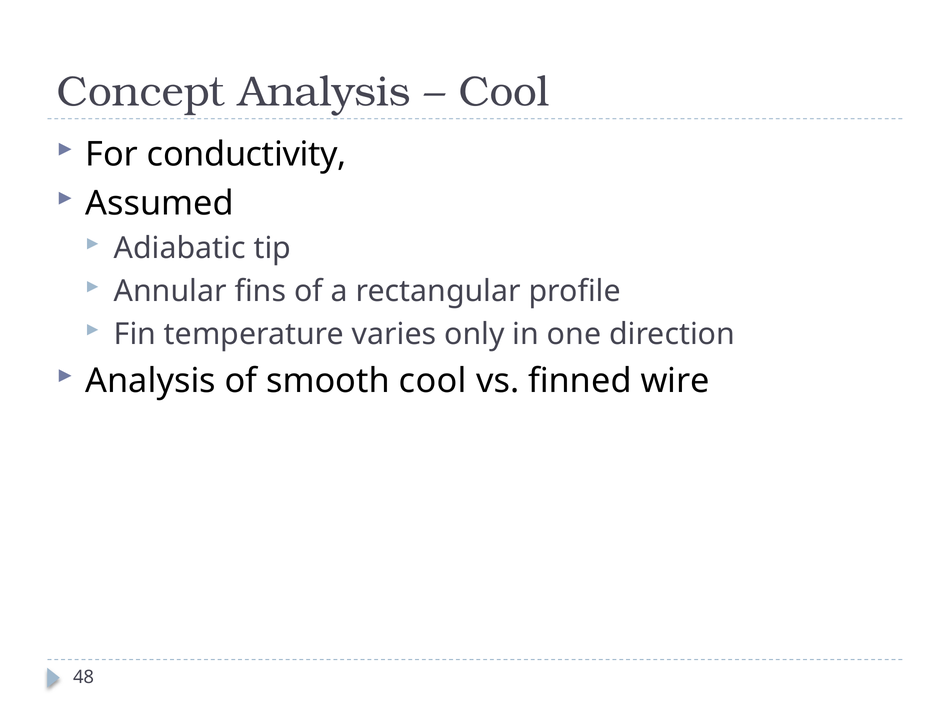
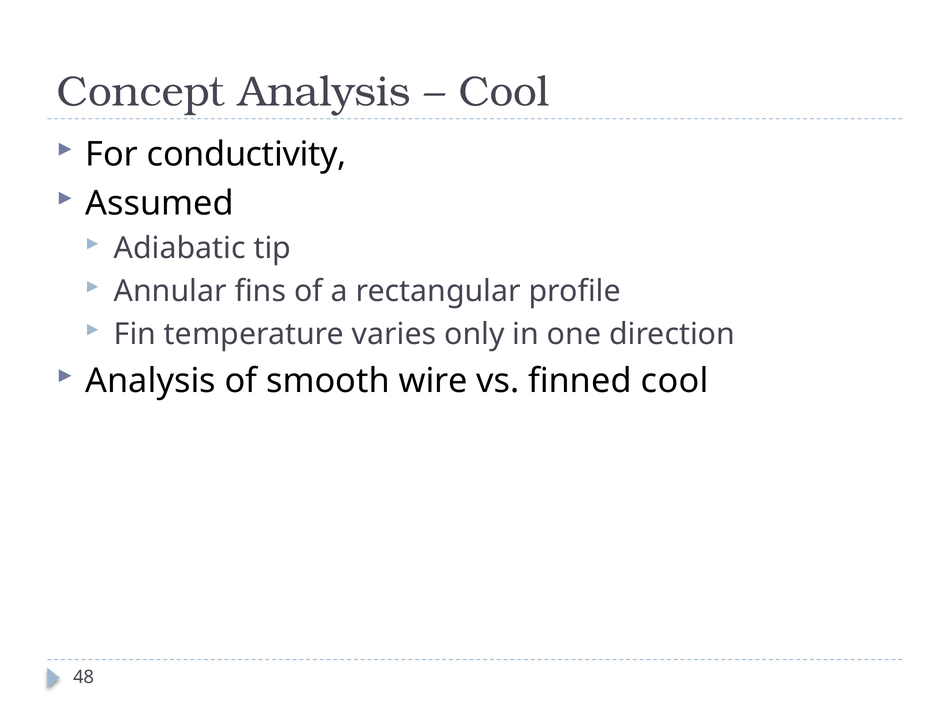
smooth cool: cool -> wire (433, 381)
finned wire: wire -> cool (675, 381)
